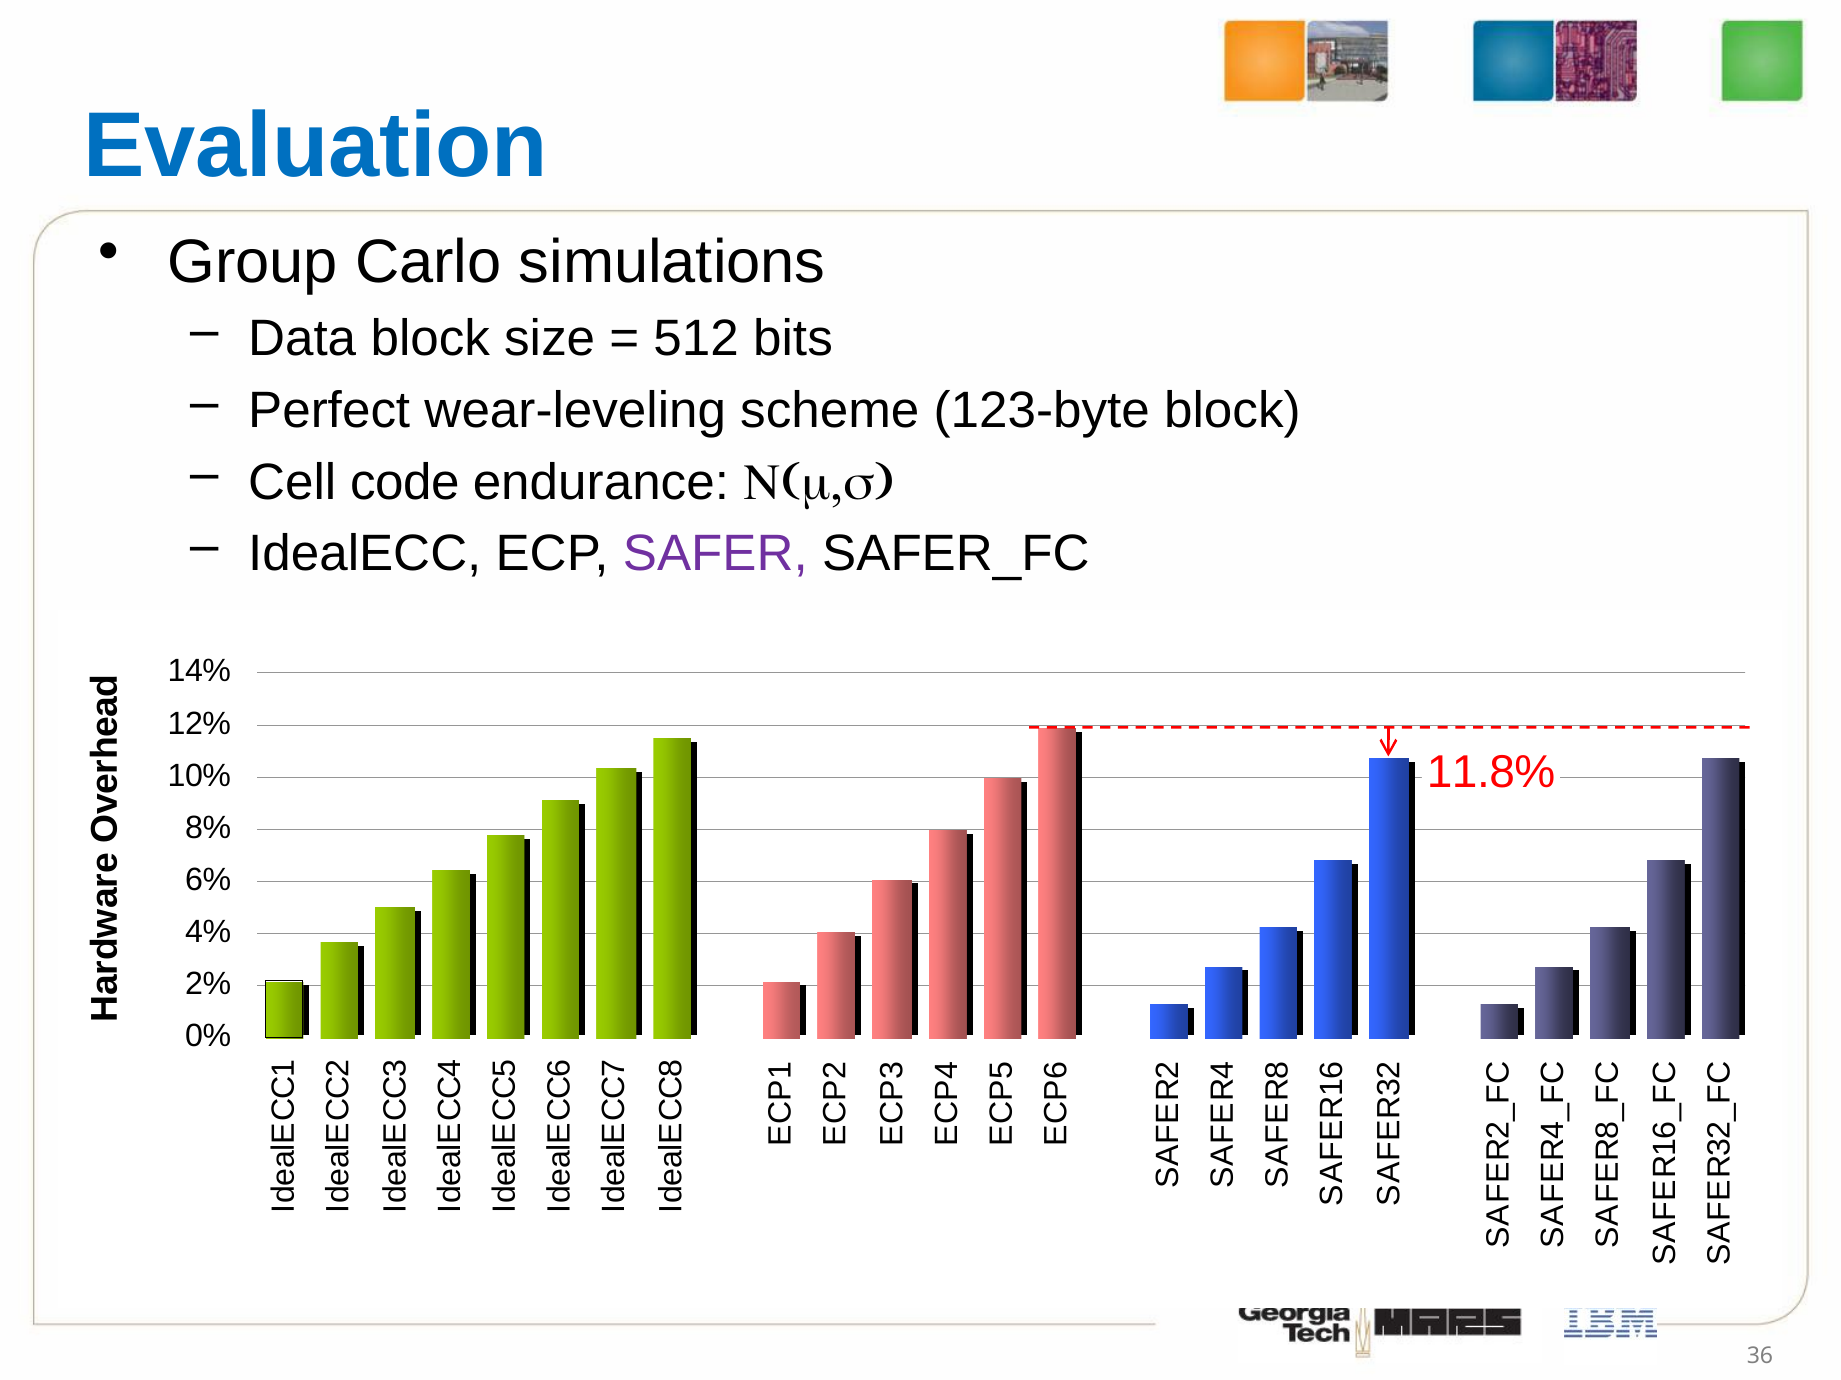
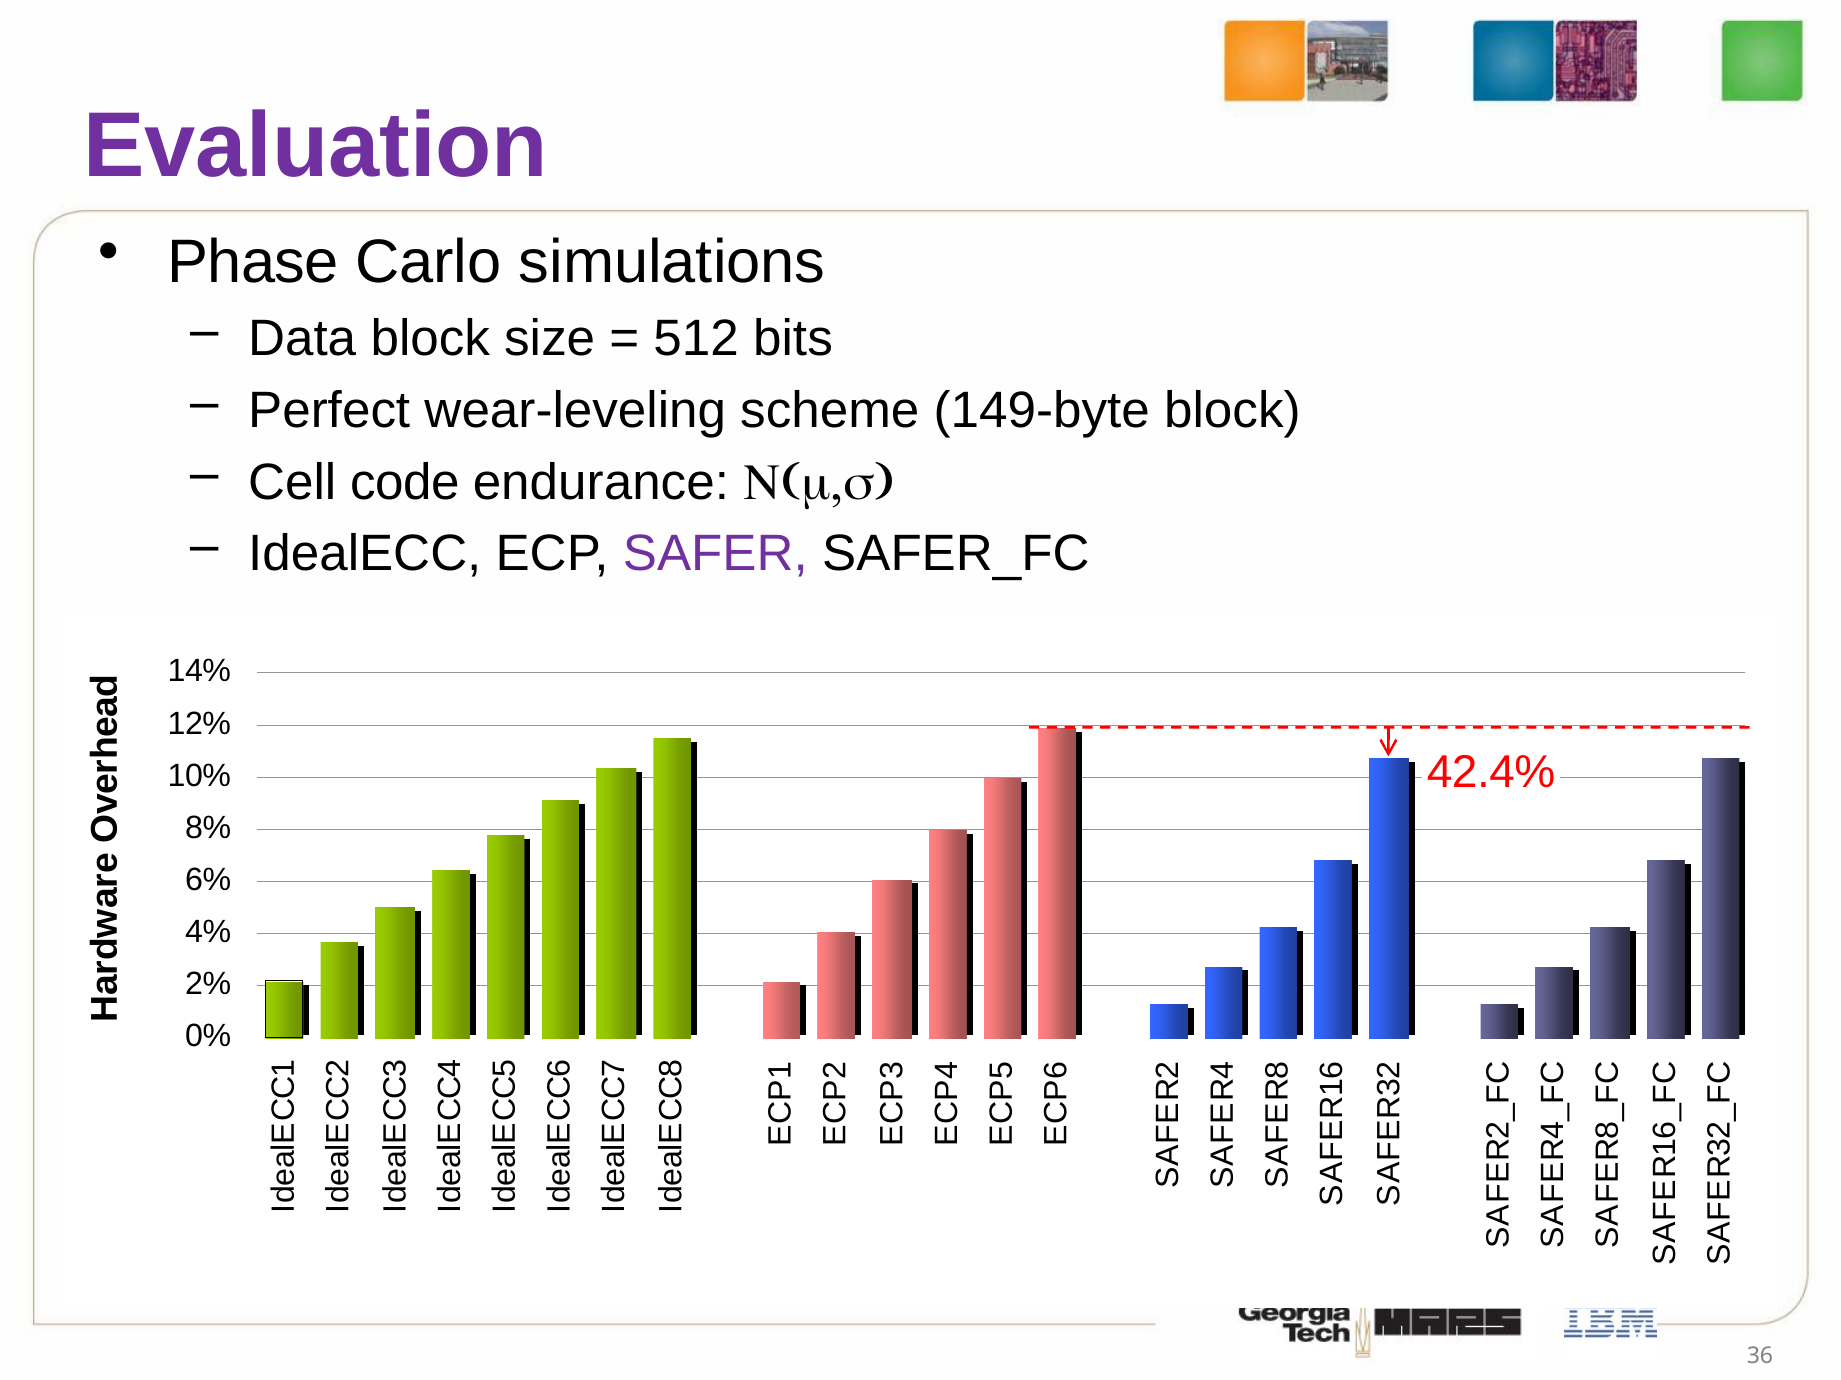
Evaluation colour: blue -> purple (316, 147)
Group: Group -> Phase (253, 262)
123-byte: 123-byte -> 149-byte (1042, 411)
11.8%: 11.8% -> 42.4% (1491, 773)
